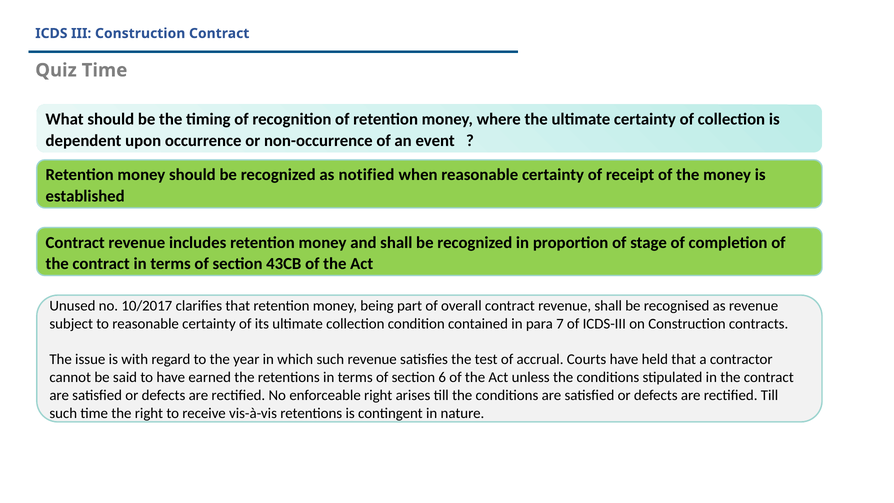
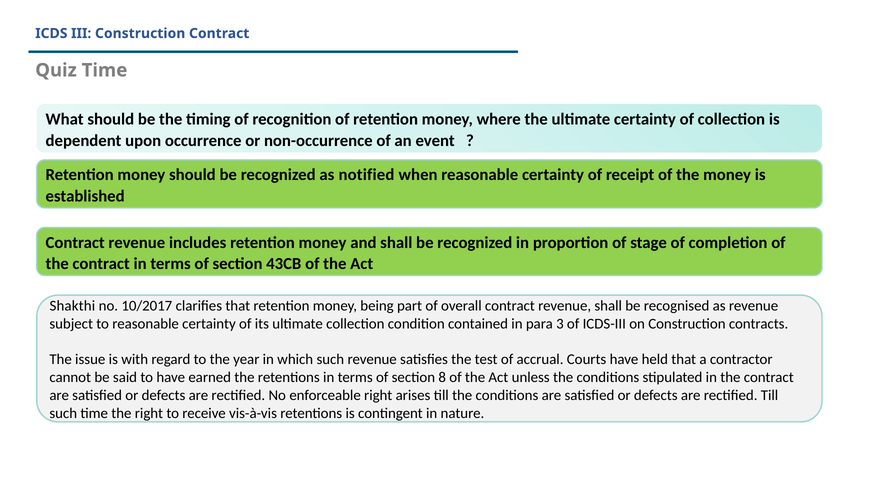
Unused: Unused -> Shakthi (72, 306)
7: 7 -> 3 (560, 324)
6: 6 -> 8 (442, 377)
